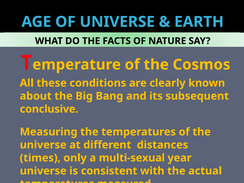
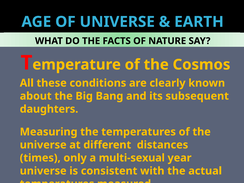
conclusive: conclusive -> daughters (49, 109)
